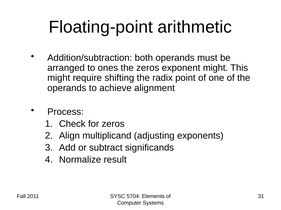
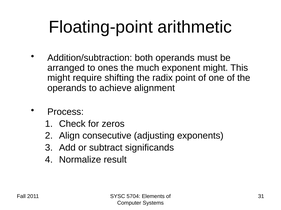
the zeros: zeros -> much (148, 68)
multiplicand: multiplicand -> consecutive (107, 136)
